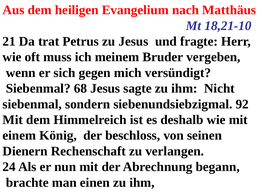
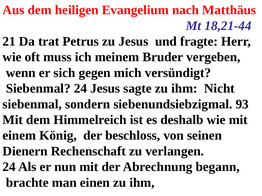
18,21-10: 18,21-10 -> 18,21-44 (228, 26)
Siebenmal 68: 68 -> 24 (80, 89)
92: 92 -> 93 (242, 104)
